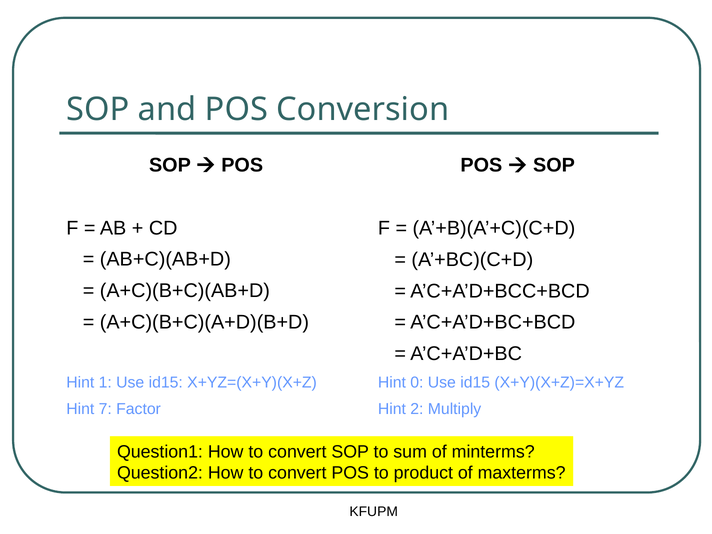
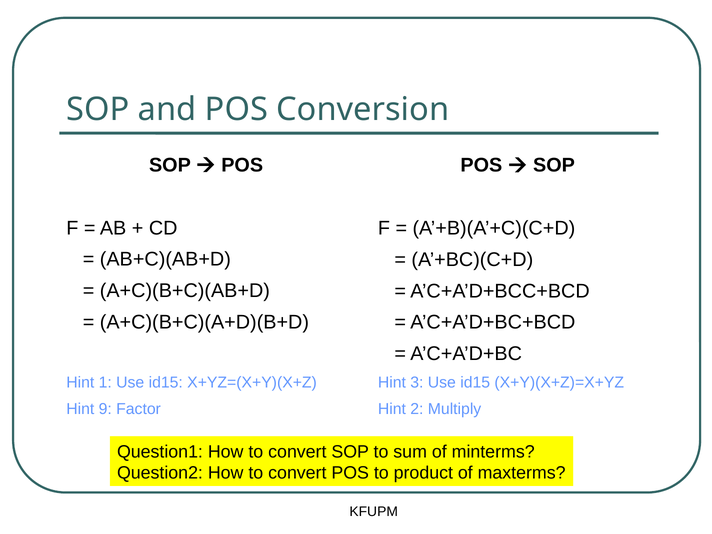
0: 0 -> 3 (417, 383)
7: 7 -> 9 (105, 409)
